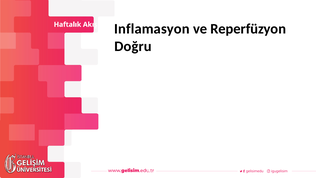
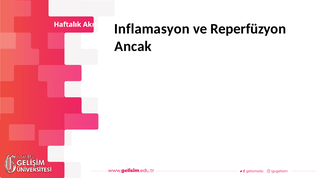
Doğru: Doğru -> Ancak (133, 46)
